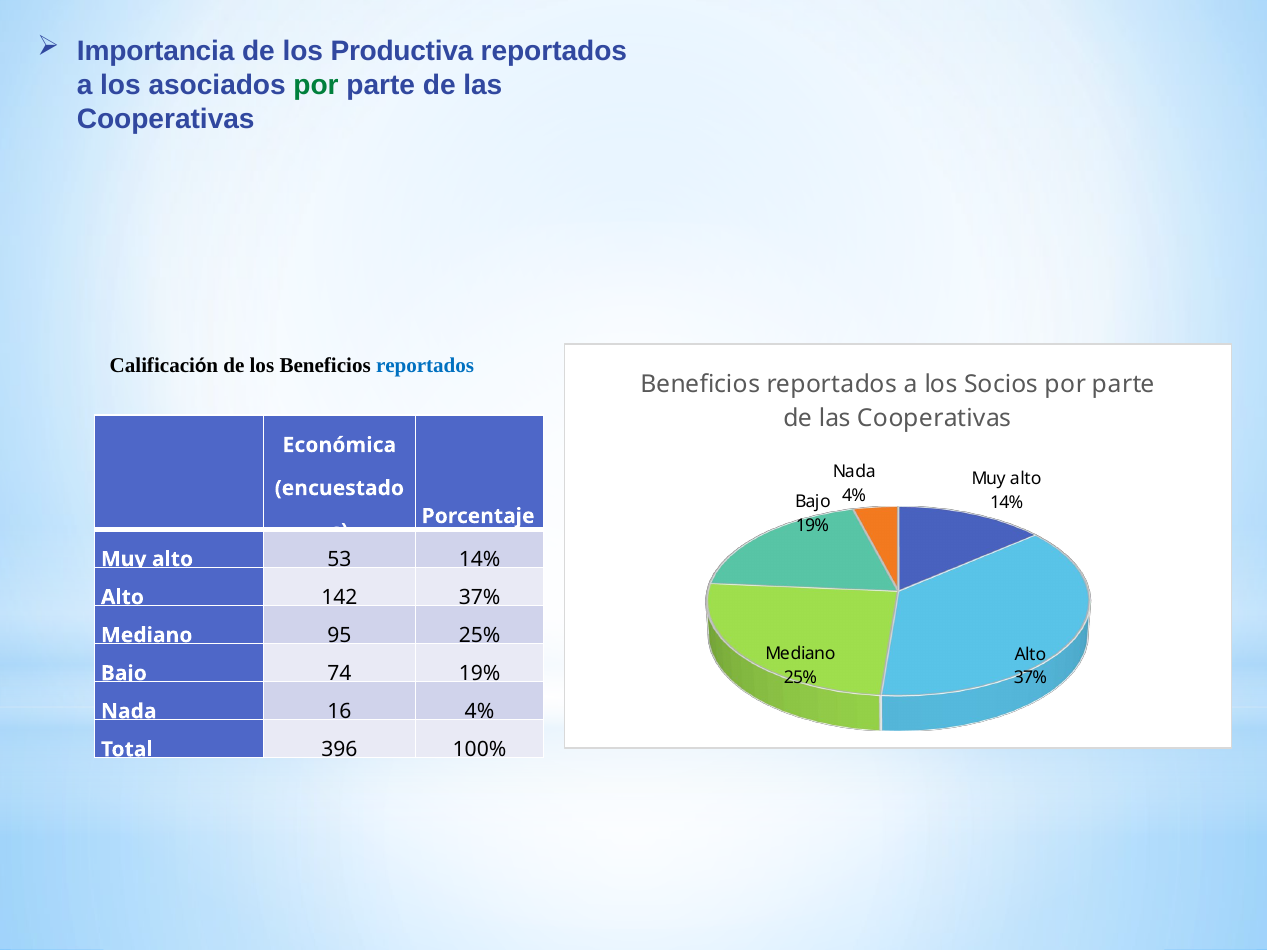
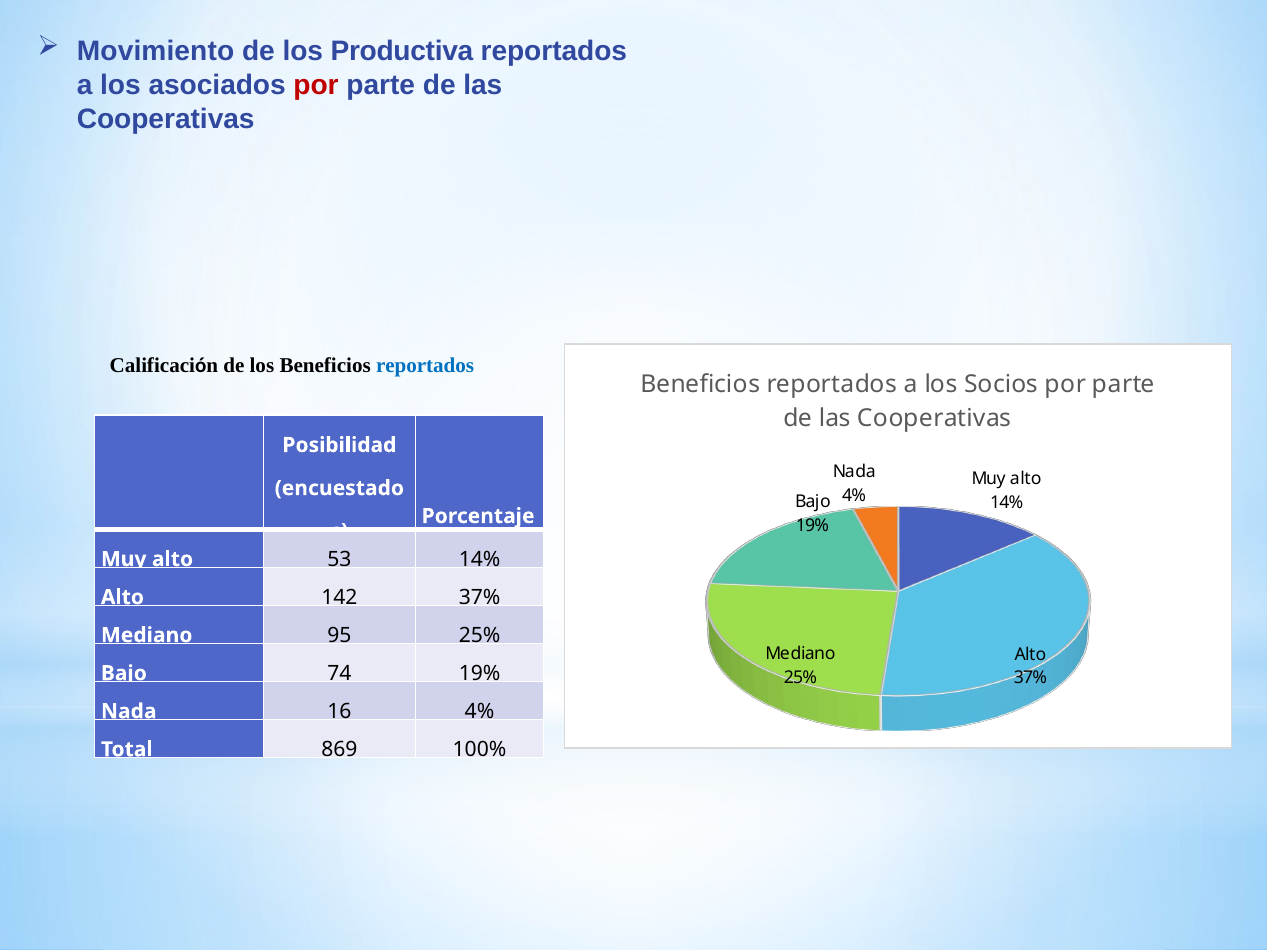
Importancia: Importancia -> Movimiento (156, 51)
por colour: green -> red (316, 85)
Económica: Económica -> Posibilidad (339, 445)
396: 396 -> 869 (339, 750)
